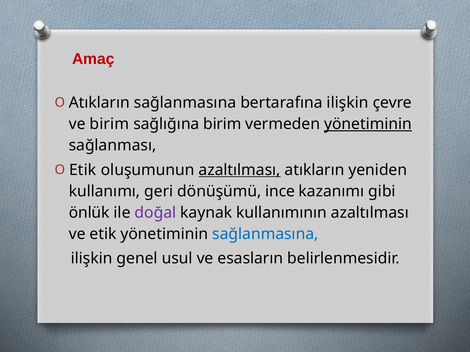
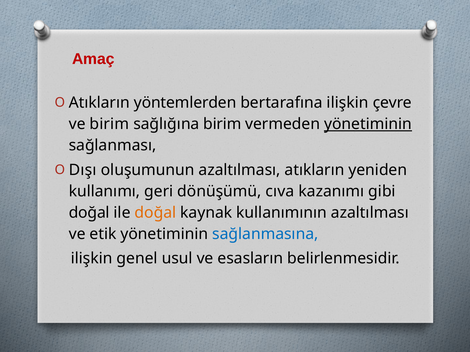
Atıkların sağlanmasına: sağlanmasına -> yöntemlerden (185, 103)
Etik: Etik -> Dışı (83, 170)
azaltılması underline: present -> none (240, 170)
ince: ince -> cıva (280, 192)
önlük: önlük -> doğal (89, 213)
doğal colour: purple -> orange (155, 213)
